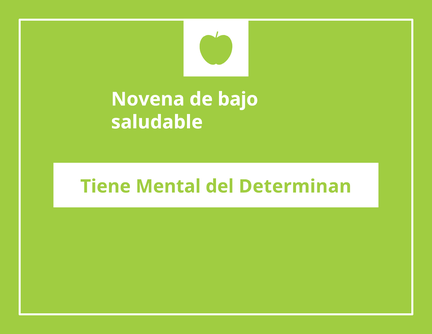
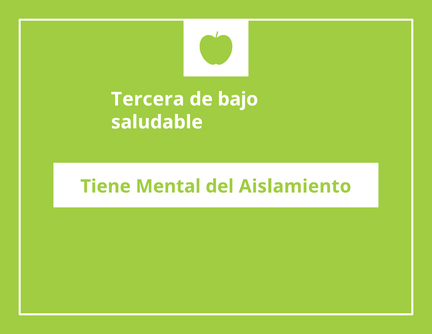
Novena: Novena -> Tercera (148, 99)
Determinan: Determinan -> Aislamiento (295, 186)
